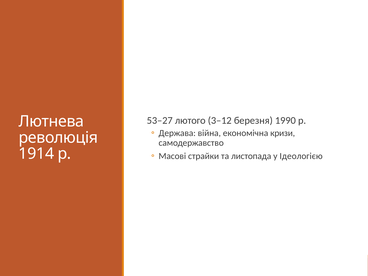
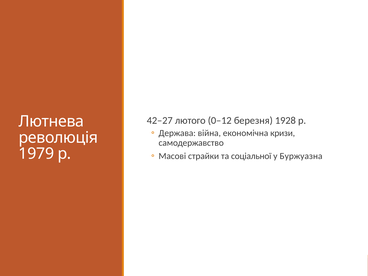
53–27: 53–27 -> 42–27 (160, 120)
3–12: 3–12 -> 0–12 (220, 120)
1990: 1990 -> 1928 (285, 120)
1914: 1914 -> 1979 (36, 154)
листопада: листопада -> соціальної (251, 156)
Ідеологією: Ідеологією -> Буржуазна (301, 156)
